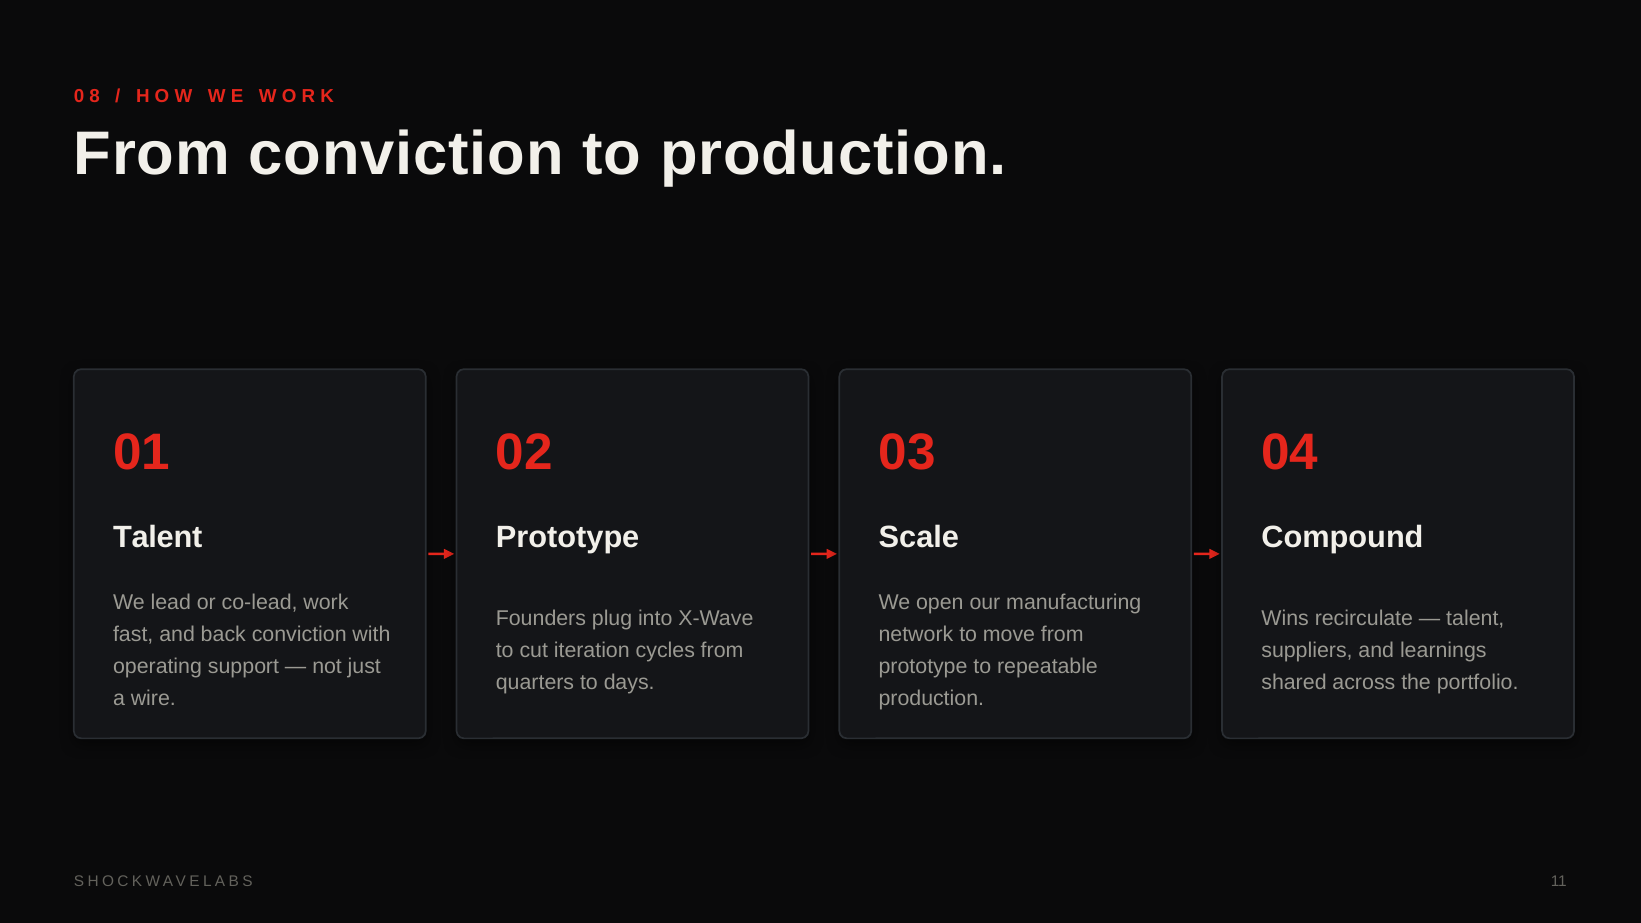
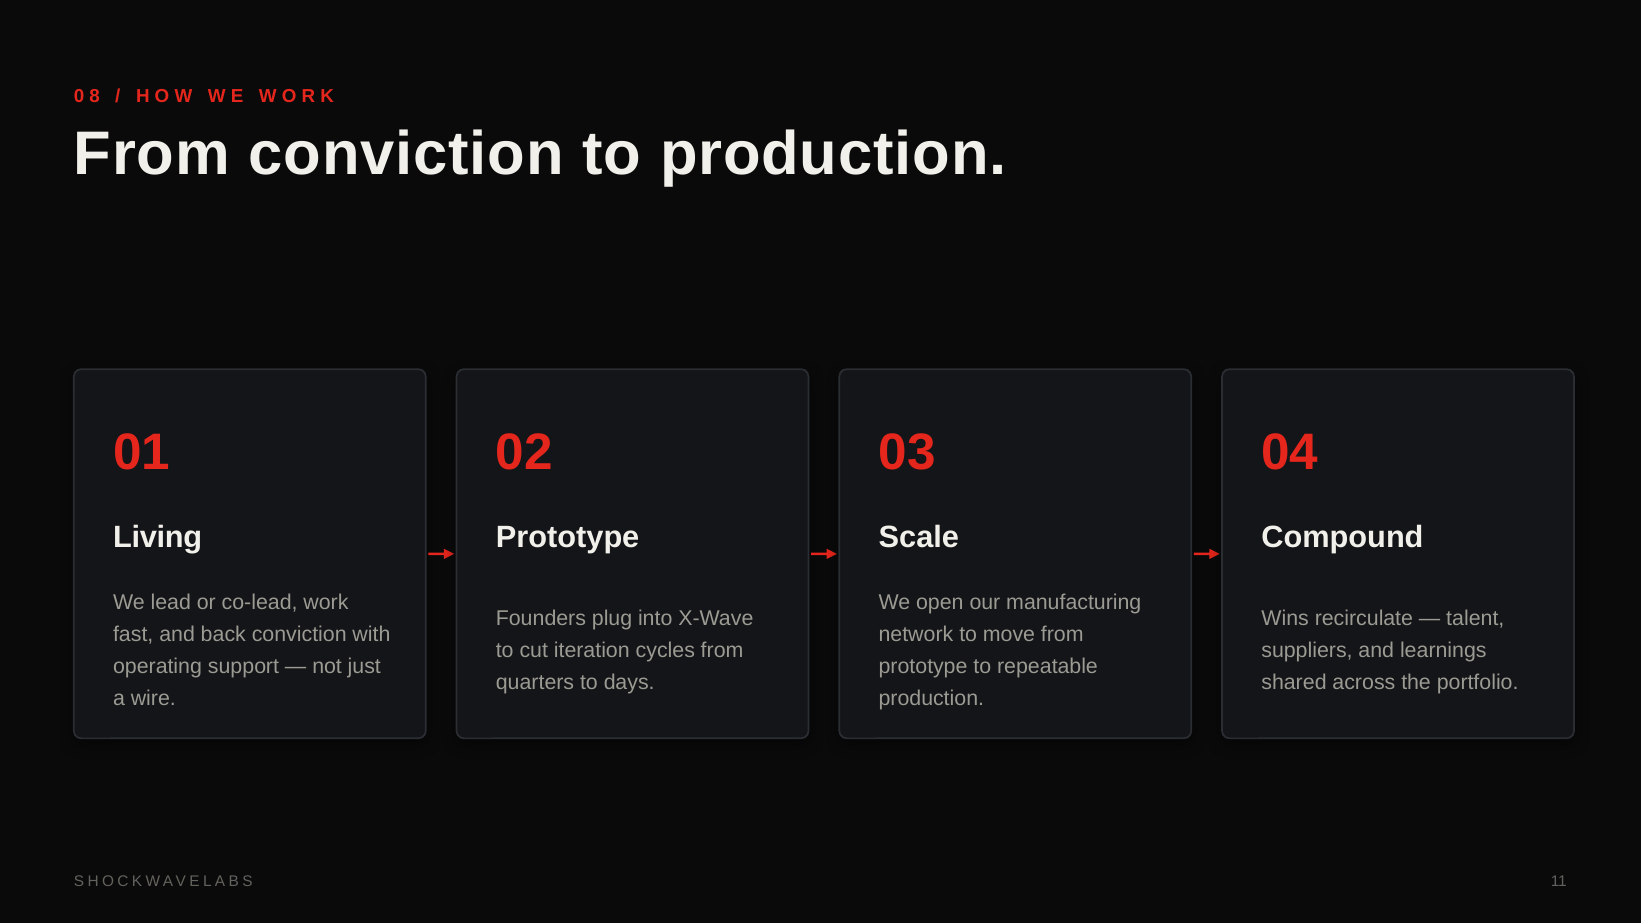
Talent: Talent -> Living (158, 537)
